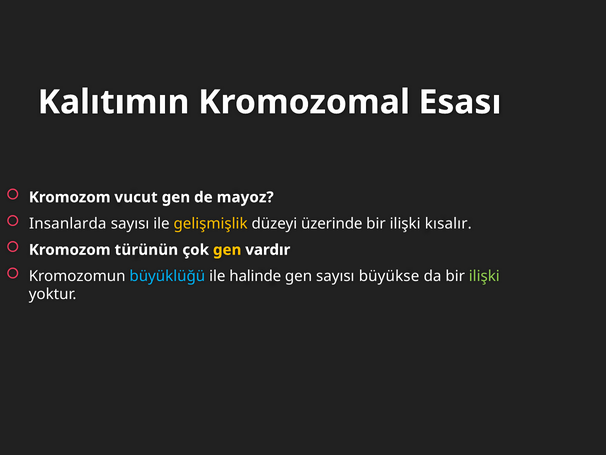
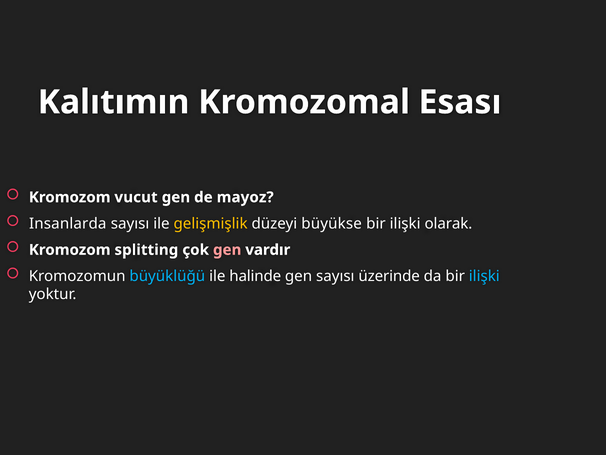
üzerinde: üzerinde -> büyükse (332, 223)
kısalır: kısalır -> olarak (448, 223)
türünün: türünün -> splitting (146, 250)
gen colour: yellow -> pink (227, 250)
büyükse: büyükse -> üzerinde (389, 276)
ilişki colour: light green -> light blue (484, 276)
